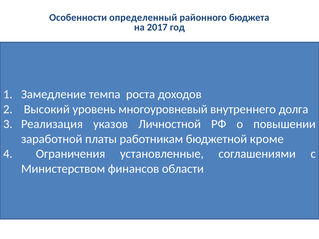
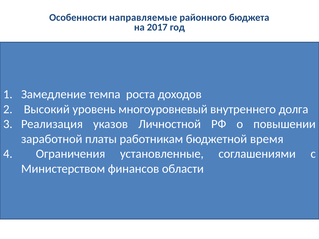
определенный: определенный -> направляемые (143, 18)
кроме: кроме -> время (267, 139)
